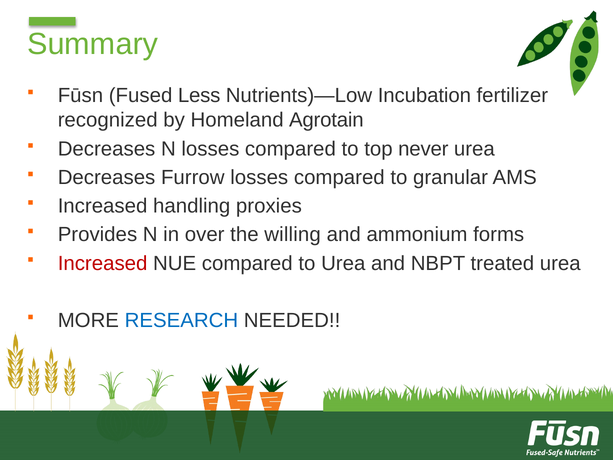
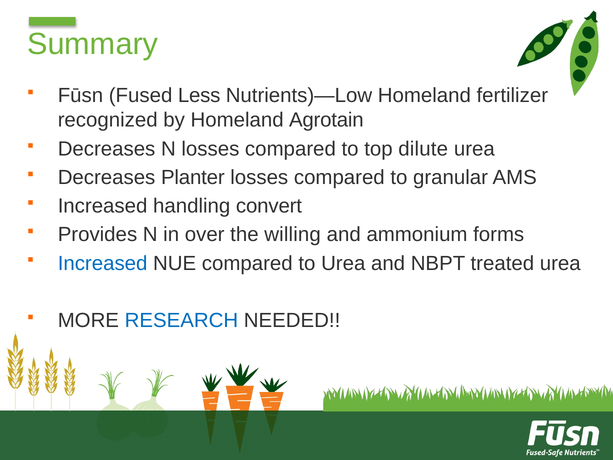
Nutrients)—Low Incubation: Incubation -> Homeland (424, 96)
never: never -> dilute (423, 149)
Furrow: Furrow -> Planter (193, 177)
proxies: proxies -> convert (269, 206)
Increased colour: red -> blue (103, 263)
